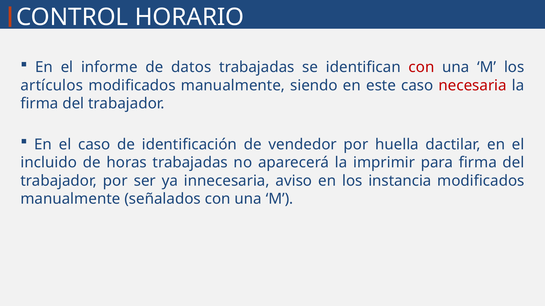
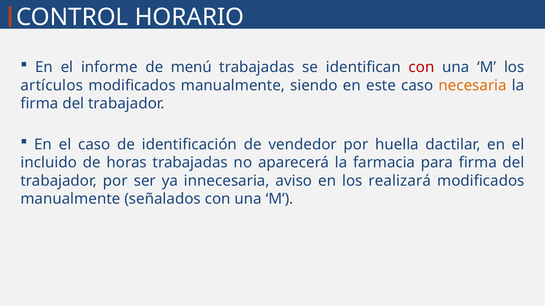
datos: datos -> menú (191, 67)
necesaria colour: red -> orange (473, 86)
imprimir: imprimir -> farmacia (384, 163)
instancia: instancia -> realizará (400, 181)
